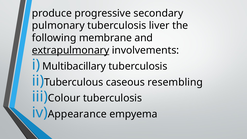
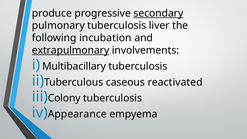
secondary underline: none -> present (158, 13)
membrane: membrane -> incubation (105, 38)
resembling: resembling -> reactivated (175, 82)
Colour: Colour -> Colony (64, 98)
